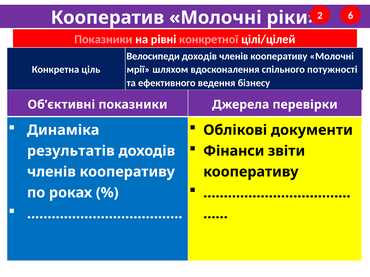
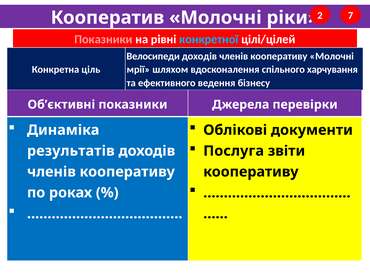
6: 6 -> 7 (351, 15)
конкретної colour: pink -> light blue (209, 39)
потужності: потужності -> харчування (332, 70)
Фінанси: Фінанси -> Послуга (234, 151)
